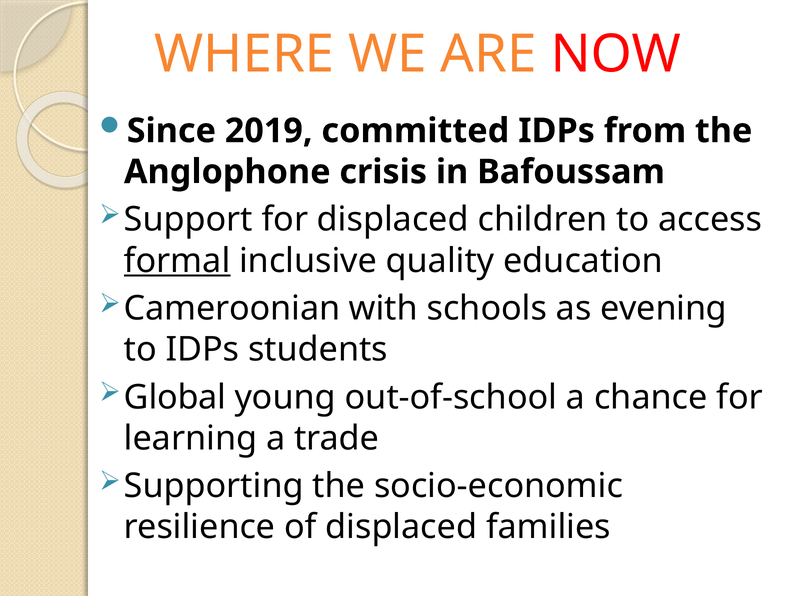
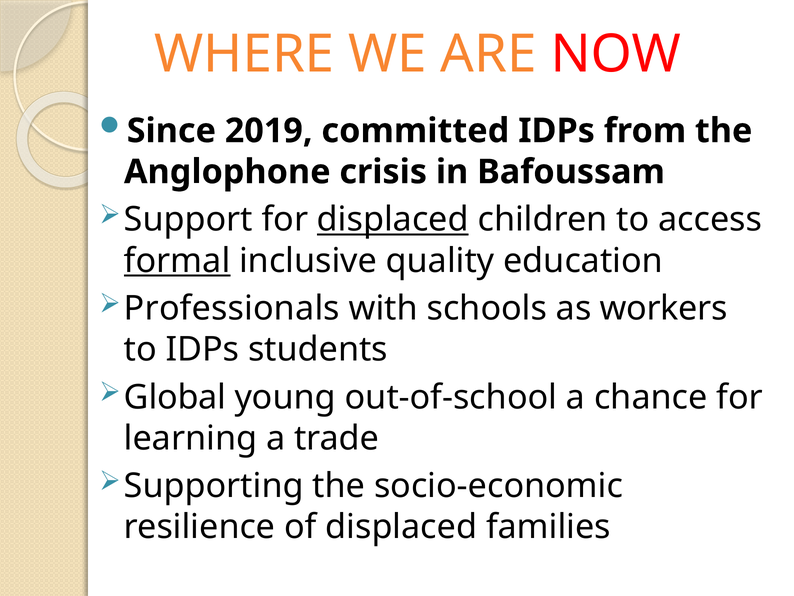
displaced underline: none -> present (393, 219)
Cameroonian: Cameroonian -> Professionals (232, 308)
evening: evening -> workers (664, 308)
